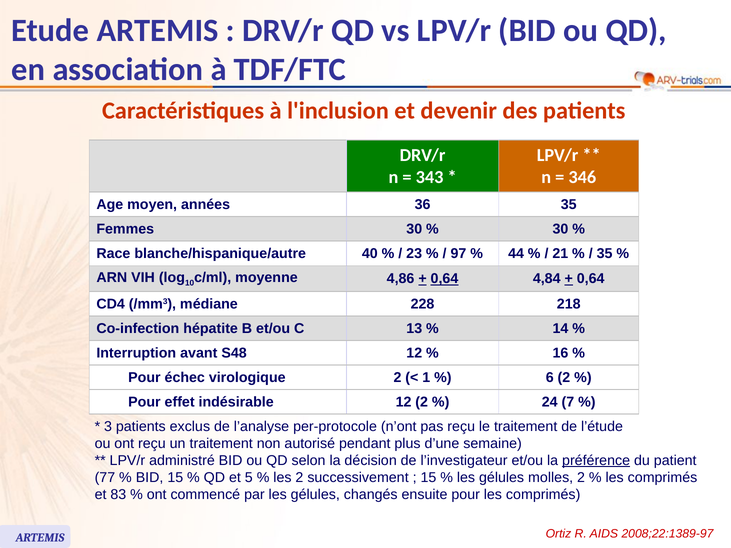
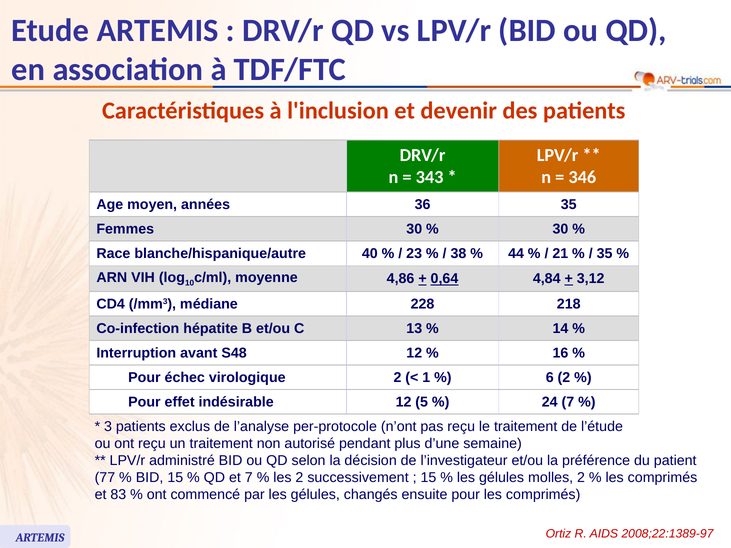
97: 97 -> 38 (458, 254)
0,64: 0,64 -> 3,12 (591, 279)
12 2: 2 -> 5 (422, 402)
préférence underline: present -> none (596, 461)
et 5: 5 -> 7 (249, 478)
